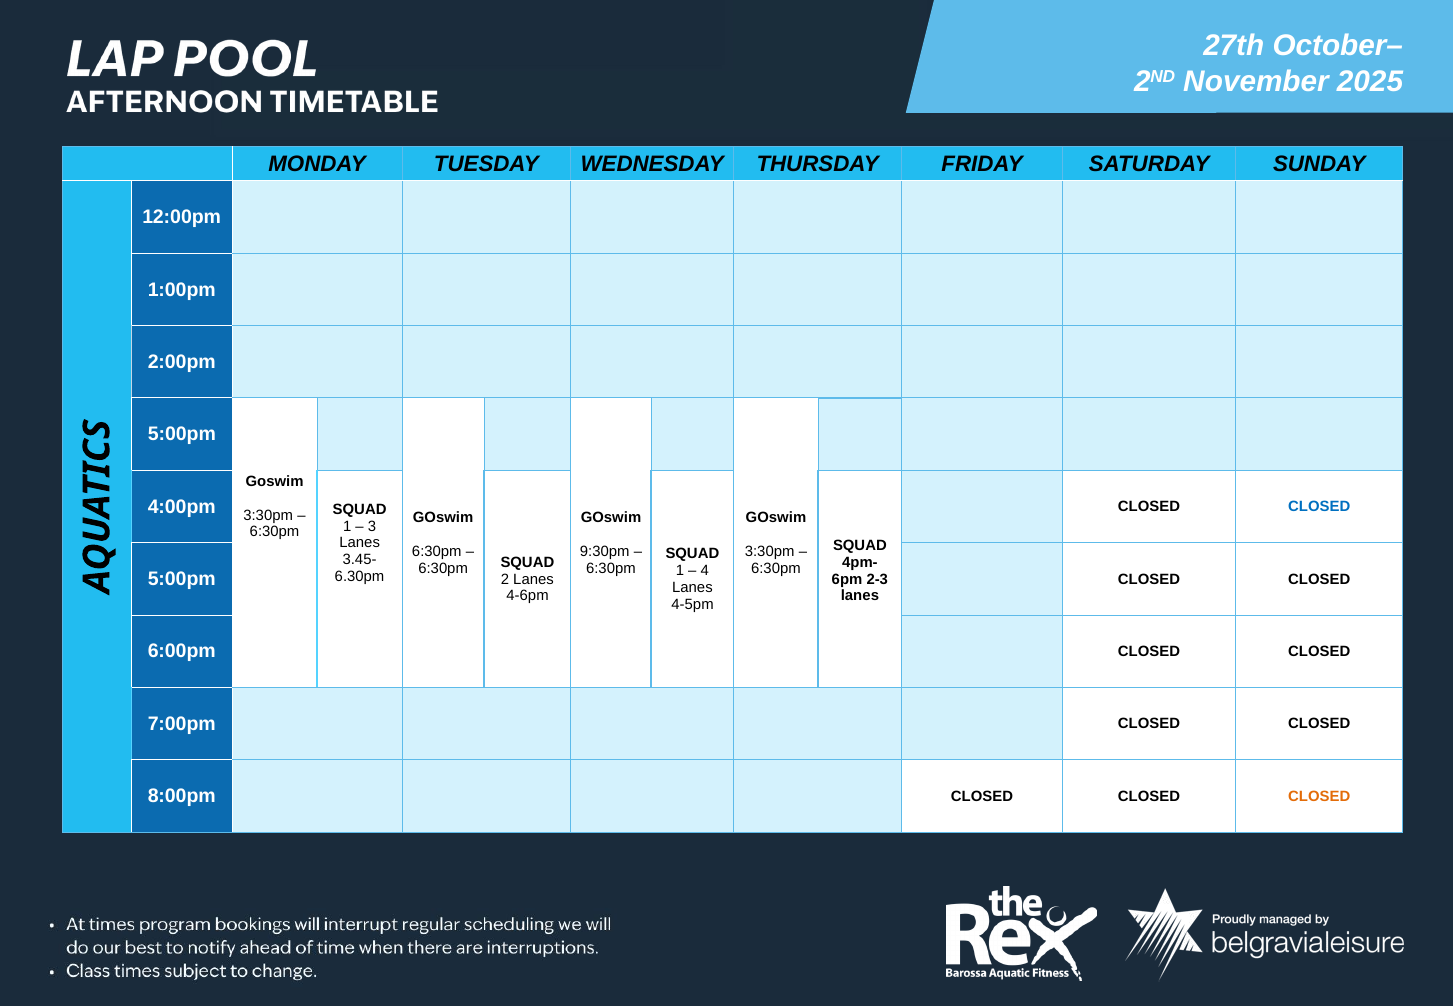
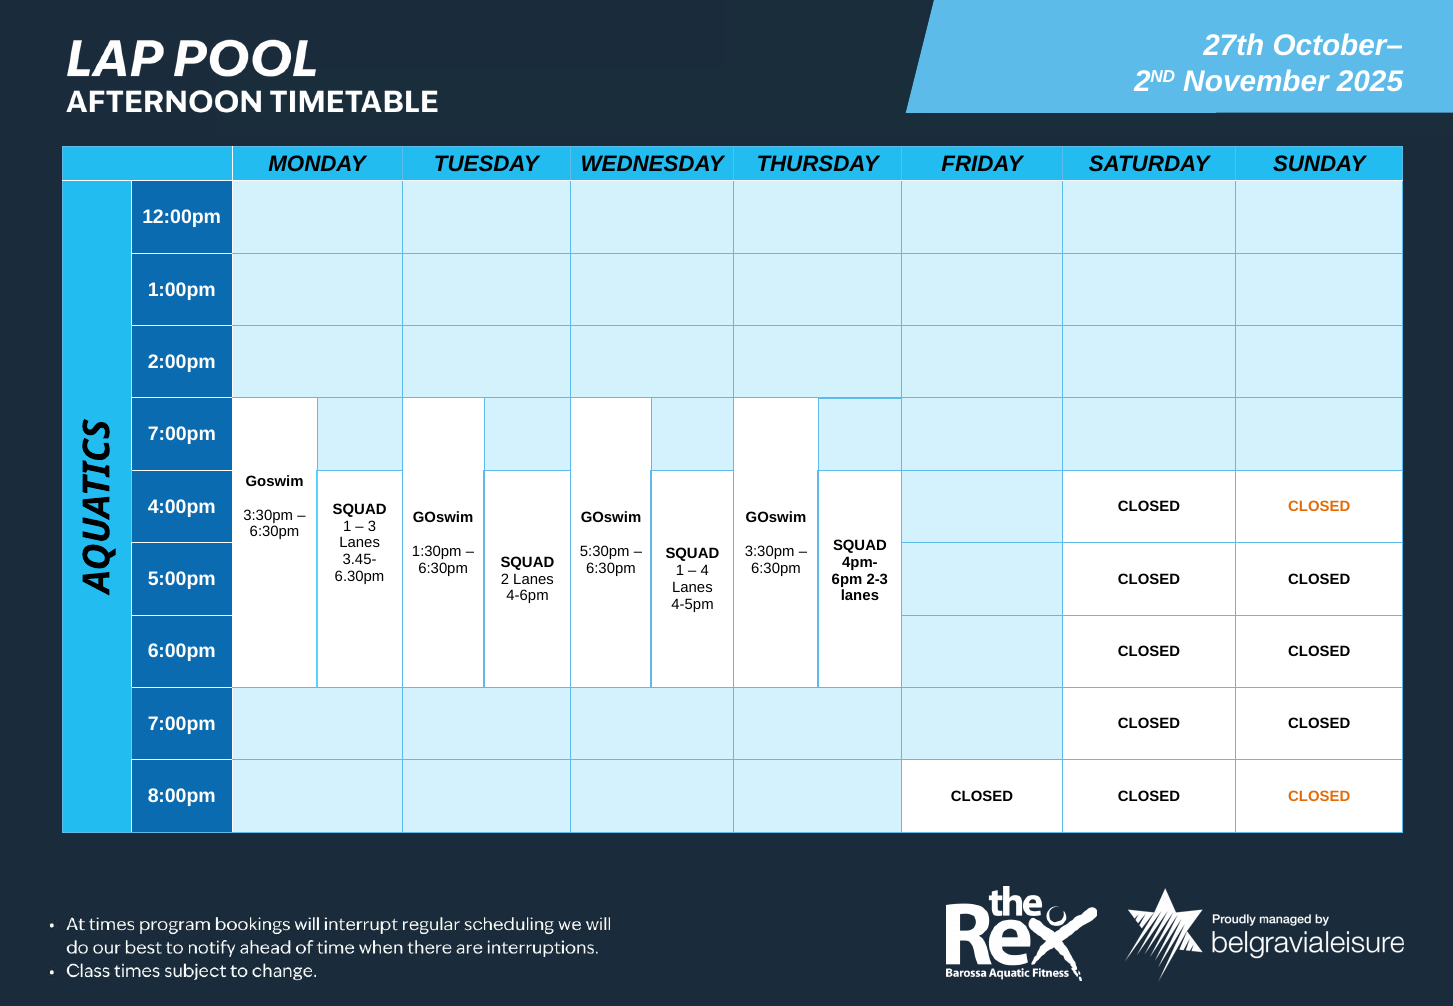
5:00pm: 5:00pm -> 7:00pm (182, 434)
CLOSED colour: blue -> orange (1319, 507)
6:30pm: 6:30pm -> 1:30pm (437, 551)
9:30pm: 9:30pm -> 5:30pm (605, 551)
